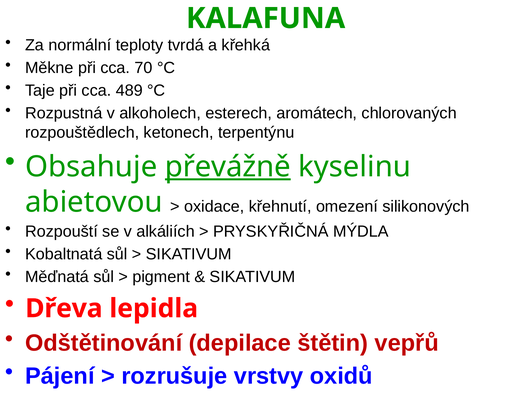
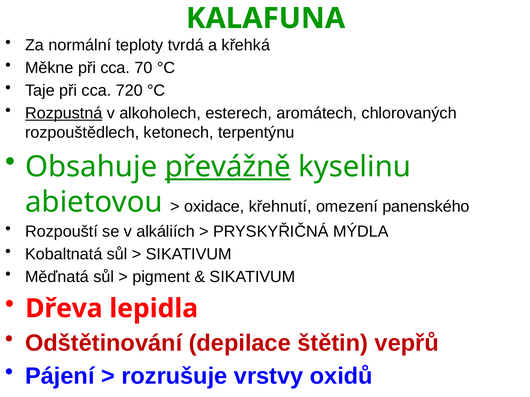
489: 489 -> 720 (129, 91)
Rozpustná underline: none -> present (64, 113)
silikonových: silikonových -> panenského (426, 207)
